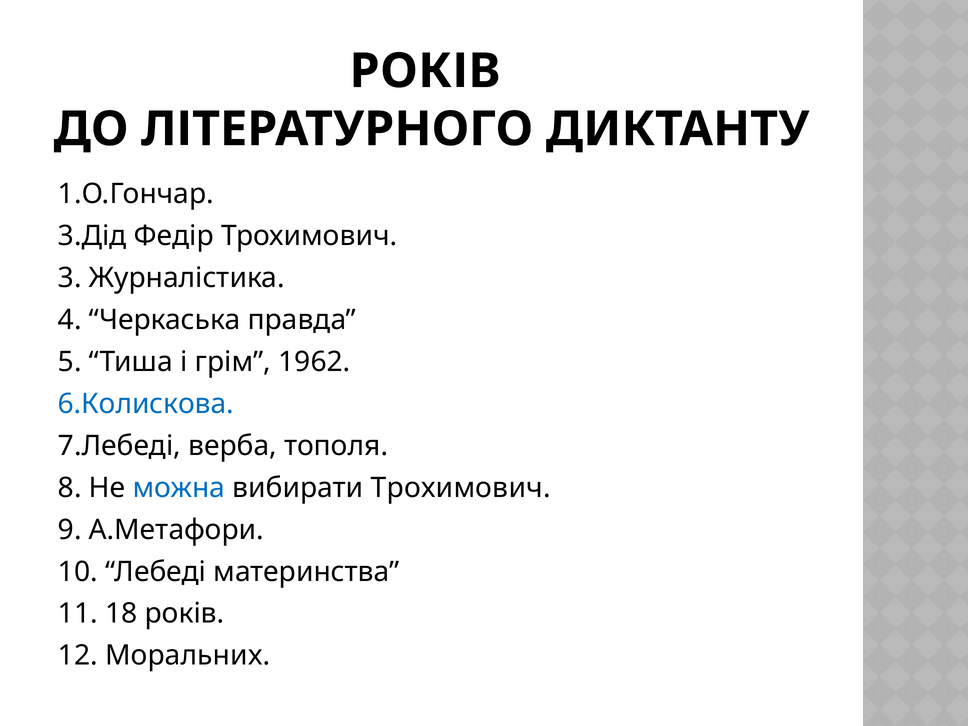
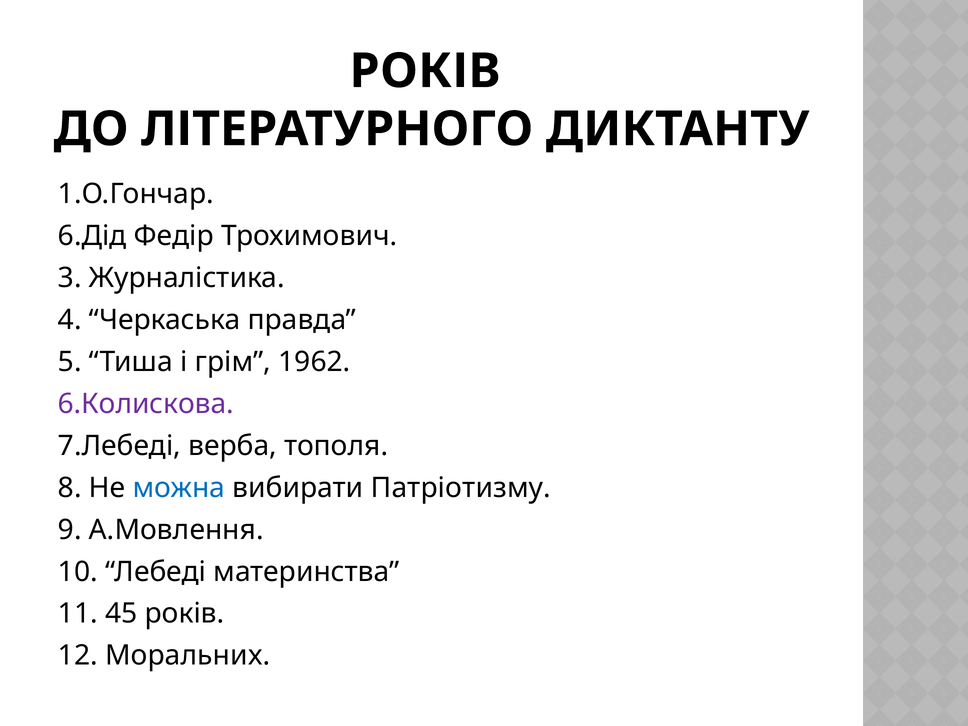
3.Дід: 3.Дід -> 6.Дід (92, 236)
6.Колискова colour: blue -> purple (146, 404)
вибирати Трохимович: Трохимович -> Патріотизму (461, 488)
А.Метафори: А.Метафори -> А.Мовлення (176, 530)
18: 18 -> 45 (121, 614)
